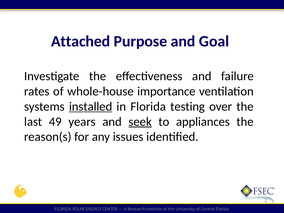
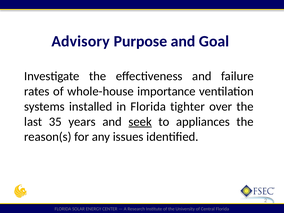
Attached: Attached -> Advisory (81, 41)
installed underline: present -> none (91, 106)
testing: testing -> tighter (188, 106)
49: 49 -> 35 (55, 122)
